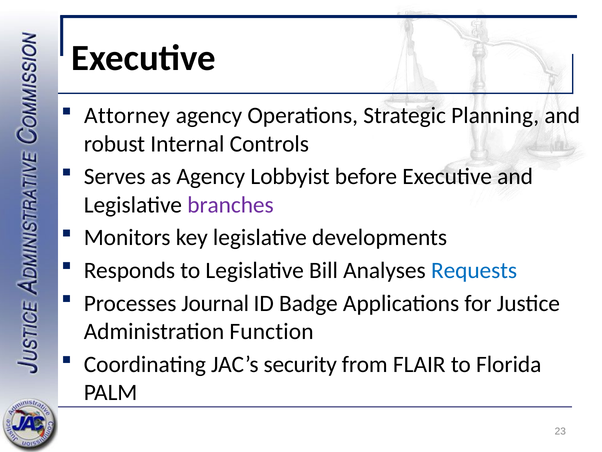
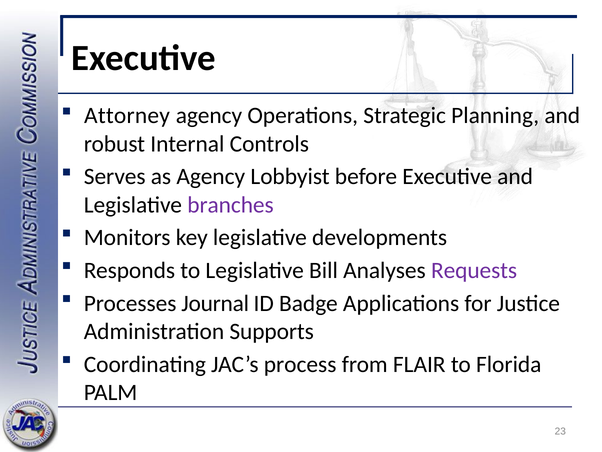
Requests colour: blue -> purple (474, 270)
Function: Function -> Supports (272, 331)
security: security -> process (300, 364)
